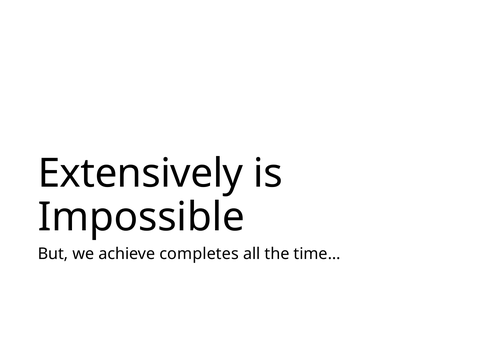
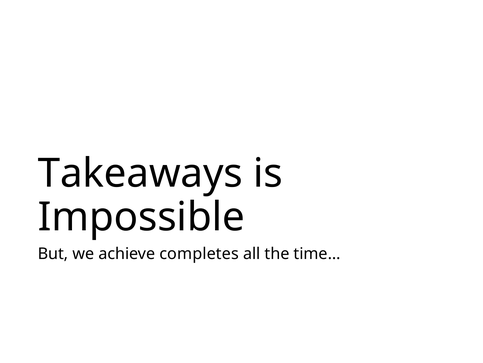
Extensively: Extensively -> Takeaways (140, 173)
